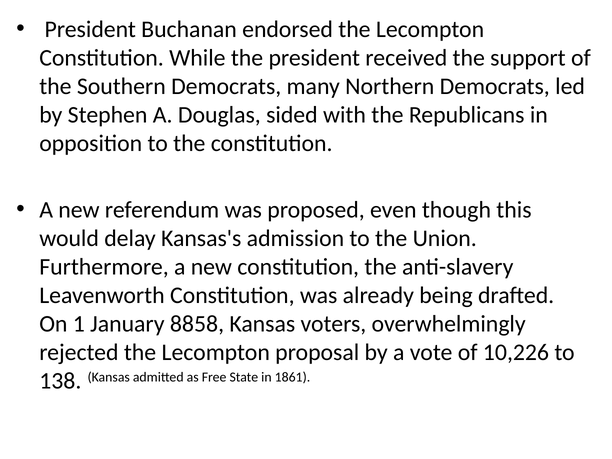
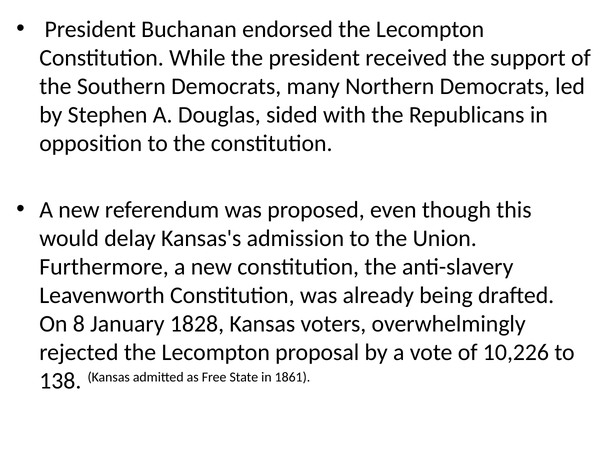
1: 1 -> 8 (79, 324)
8858: 8858 -> 1828 (197, 324)
